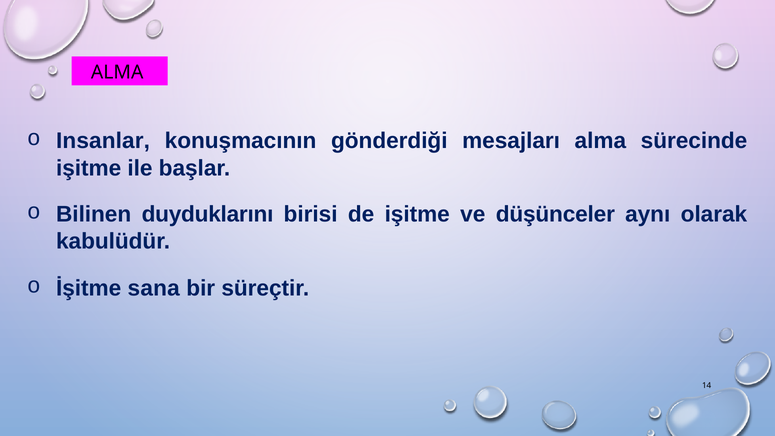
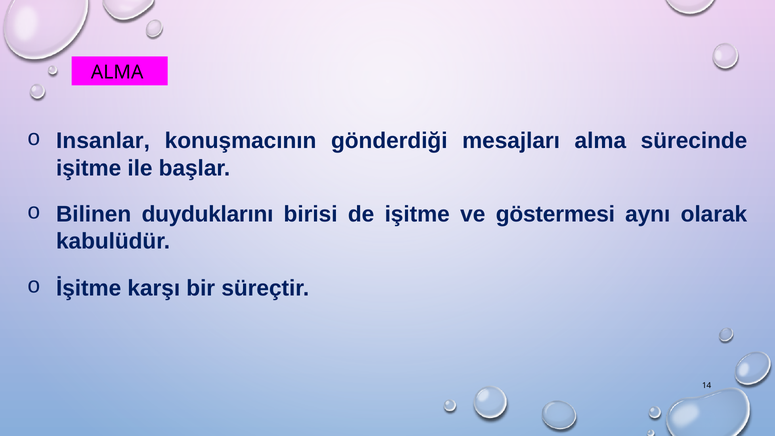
düşünceler: düşünceler -> göstermesi (555, 214)
sana: sana -> karşı (154, 288)
